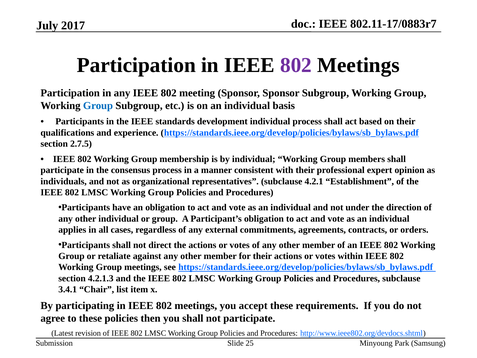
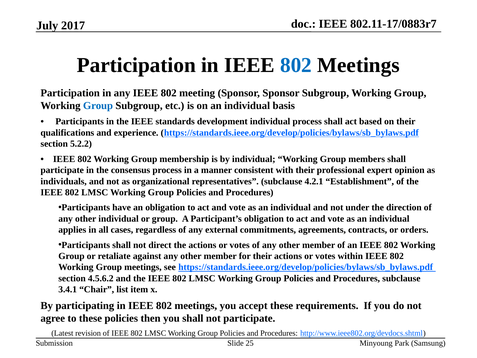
802 colour: purple -> blue (296, 65)
2.7.5: 2.7.5 -> 5.2.2 (81, 144)
4.2.1.3: 4.2.1.3 -> 4.5.6.2 (101, 278)
